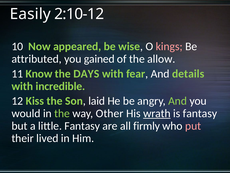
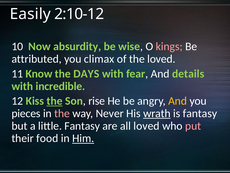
appeared: appeared -> absurdity (77, 46)
gained: gained -> climax (99, 59)
the allow: allow -> loved (161, 59)
the underline: none -> present (55, 101)
laid: laid -> rise (97, 101)
And colour: light green -> yellow (178, 101)
would: would -> pieces (26, 113)
the colour: light green -> pink (62, 113)
Other: Other -> Never (110, 113)
all firmly: firmly -> loved (147, 126)
lived: lived -> food (47, 138)
Him underline: none -> present (83, 138)
